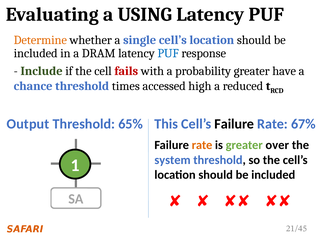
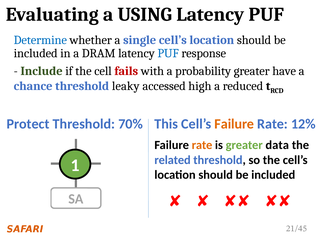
Determine colour: orange -> blue (40, 40)
times: times -> leaky (126, 86)
Output: Output -> Protect (28, 124)
65%: 65% -> 70% (131, 124)
Failure colour: black -> orange (234, 124)
67%: 67% -> 12% (303, 124)
over: over -> data (277, 145)
system: system -> related (173, 160)
